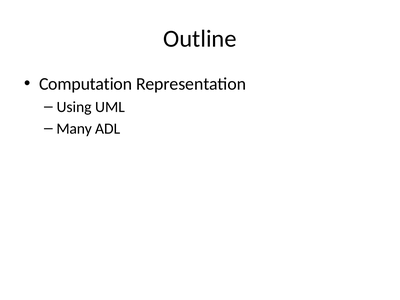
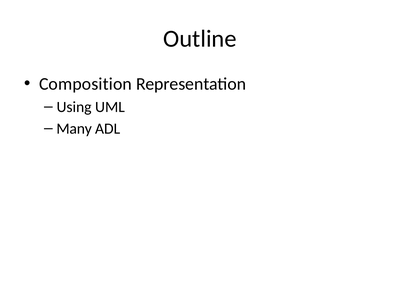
Computation: Computation -> Composition (85, 84)
